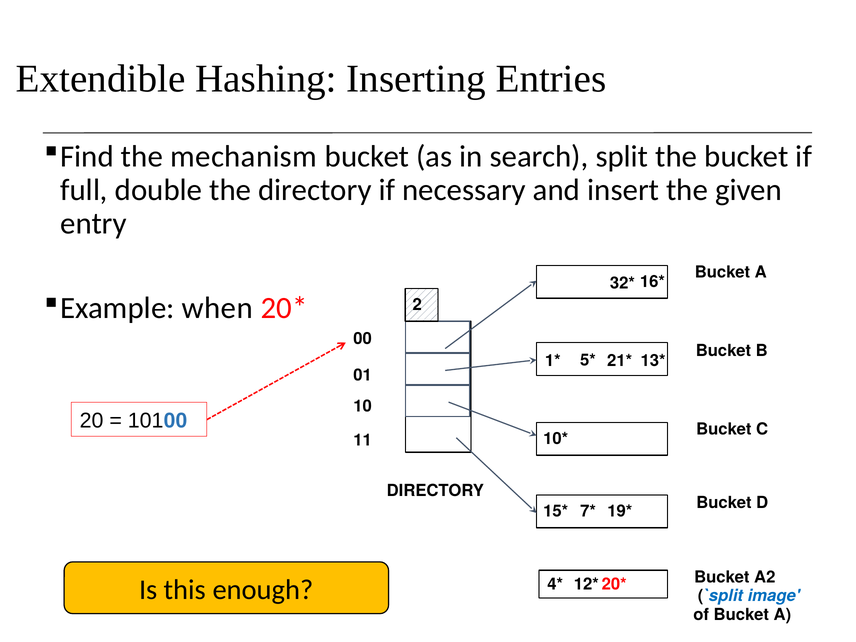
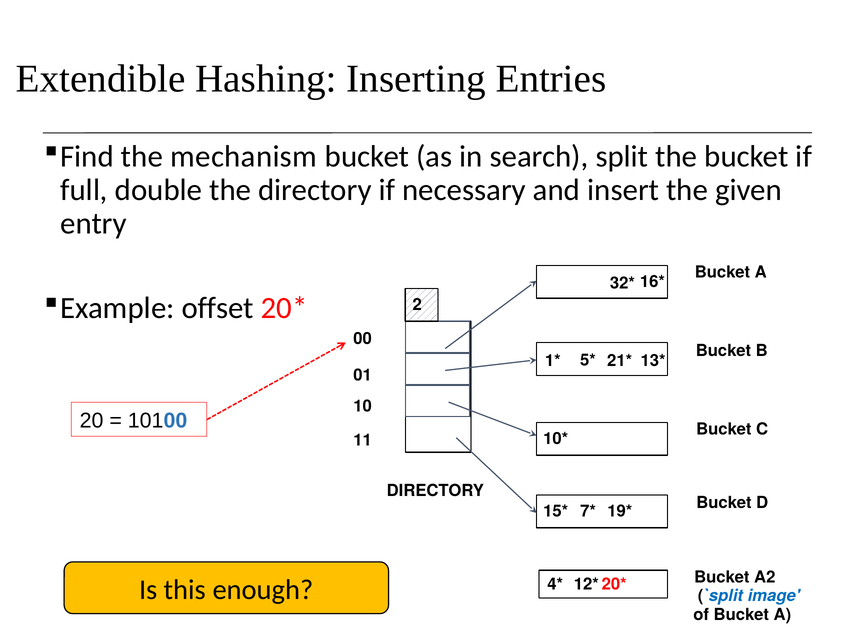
when: when -> offset (218, 308)
